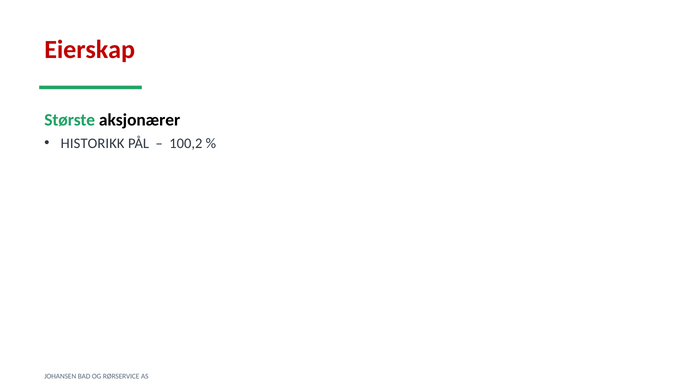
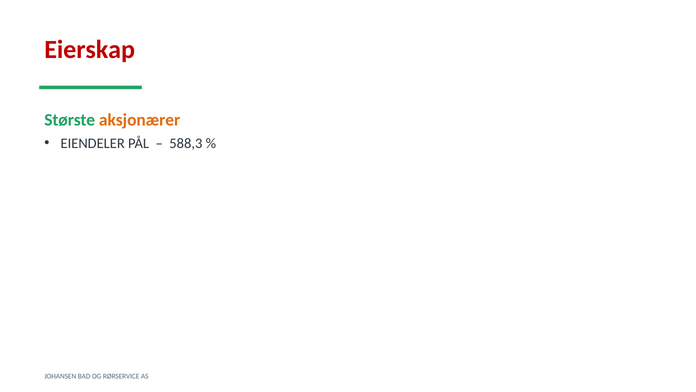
aksjonærer colour: black -> orange (140, 120)
HISTORIKK: HISTORIKK -> EIENDELER (93, 143)
100,2: 100,2 -> 588,3 (186, 143)
